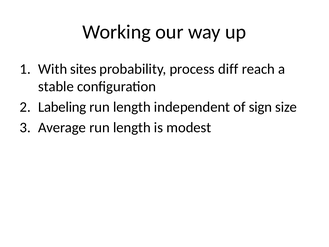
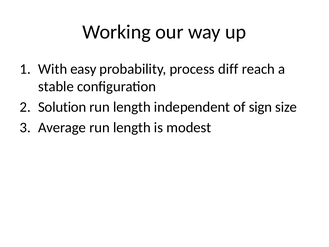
sites: sites -> easy (83, 69)
Labeling: Labeling -> Solution (62, 107)
